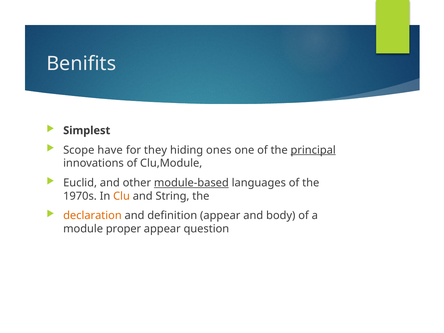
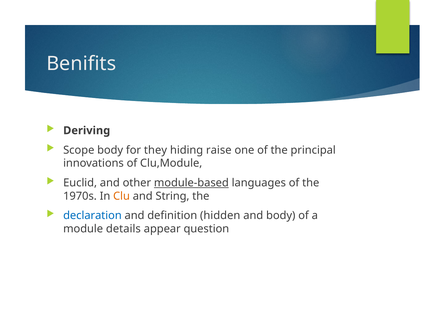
Simplest: Simplest -> Deriving (87, 131)
Scope have: have -> body (110, 150)
ones: ones -> raise (219, 150)
principal underline: present -> none (313, 150)
declaration colour: orange -> blue (92, 216)
definition appear: appear -> hidden (220, 216)
proper: proper -> details (123, 229)
